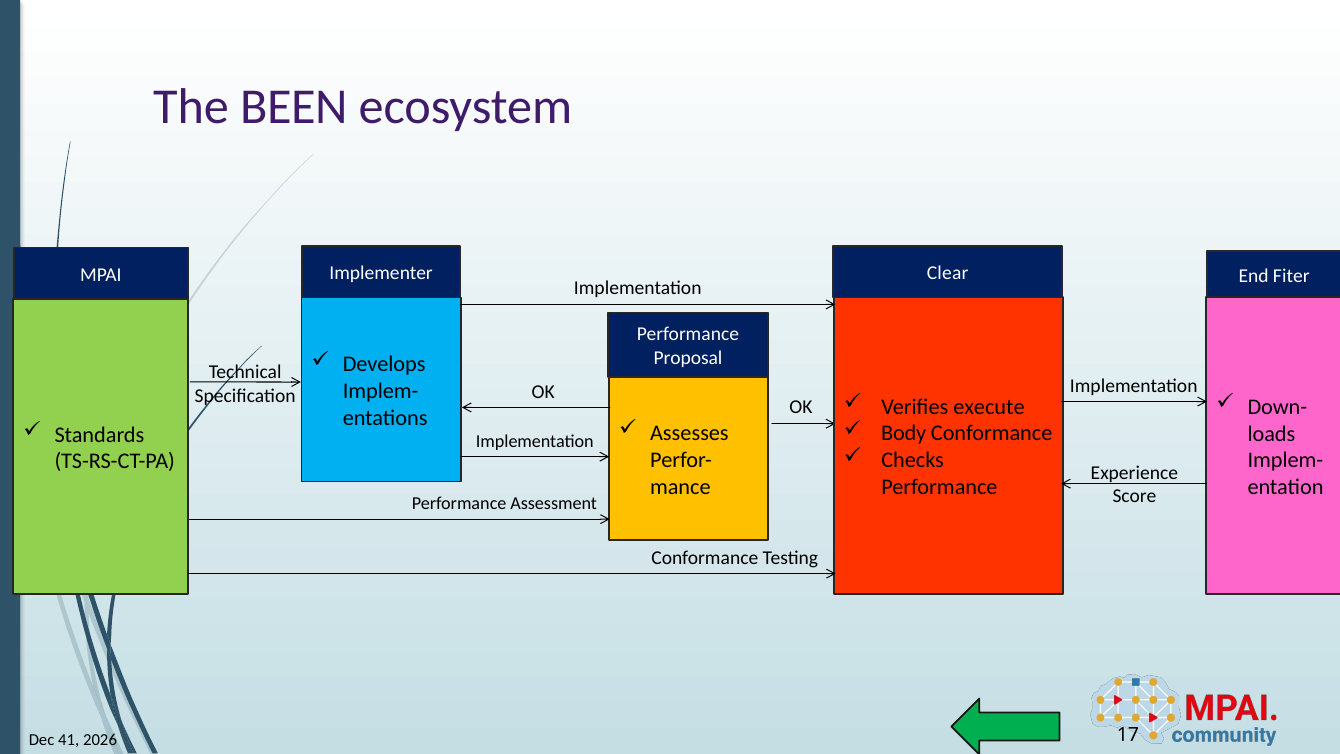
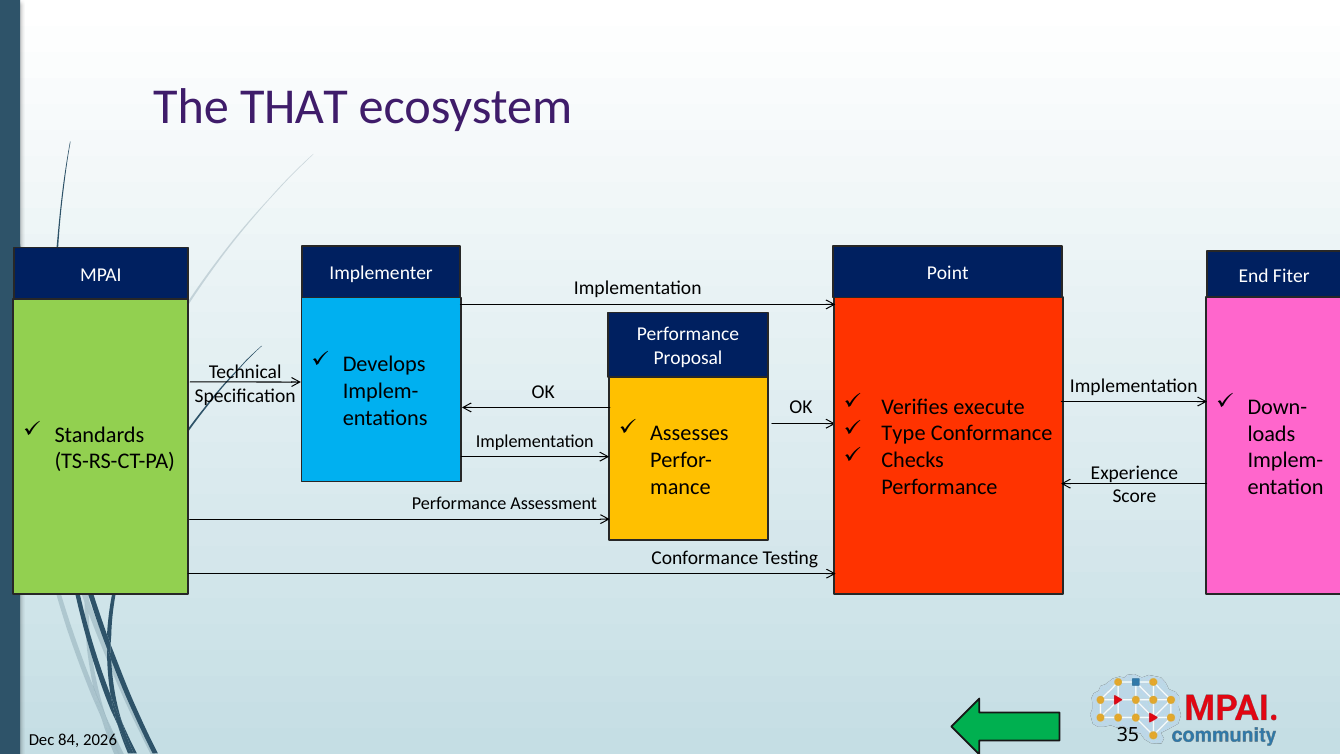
BEEN: BEEN -> THAT (294, 107)
Clear: Clear -> Point (948, 273)
Body: Body -> Type (904, 433)
41: 41 -> 84 (69, 740)
17: 17 -> 35 (1128, 734)
